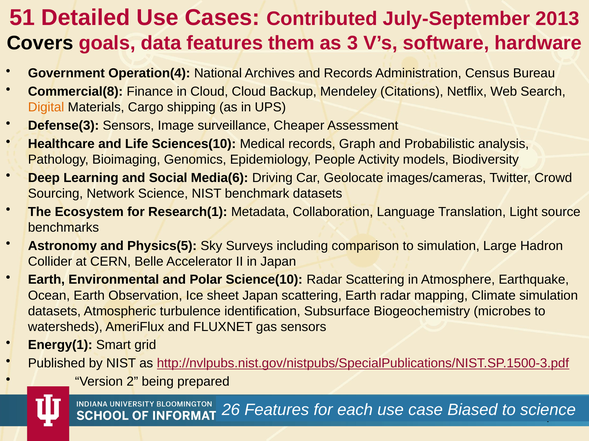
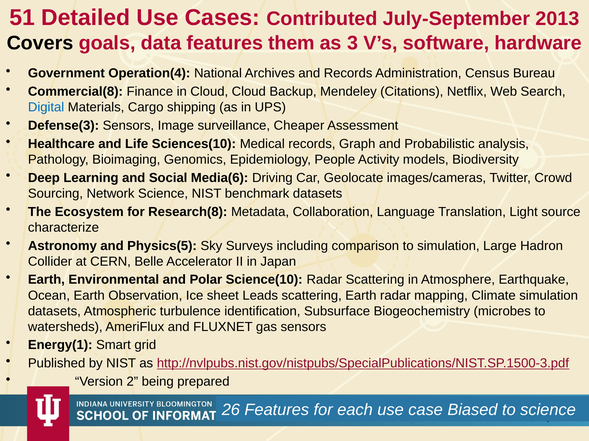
Digital colour: orange -> blue (46, 107)
Research(1: Research(1 -> Research(8 (188, 212)
benchmarks: benchmarks -> characterize (63, 228)
sheet Japan: Japan -> Leads (260, 296)
